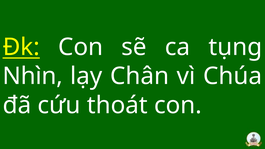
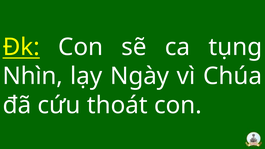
Chân: Chân -> Ngày (140, 76)
